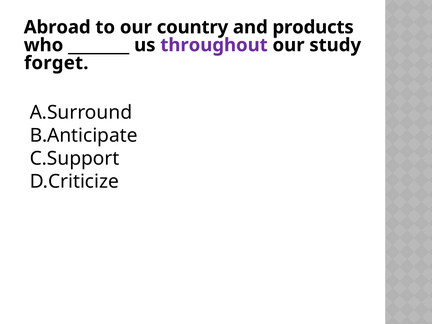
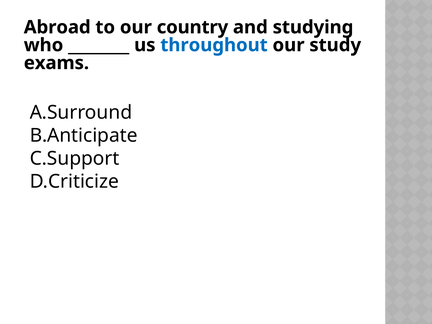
products: products -> studying (313, 27)
throughout colour: purple -> blue (214, 45)
forget: forget -> exams (56, 63)
